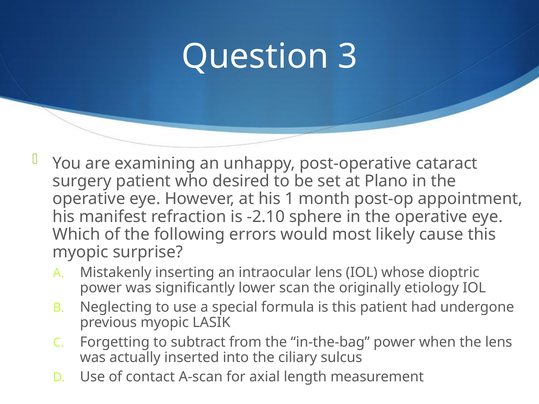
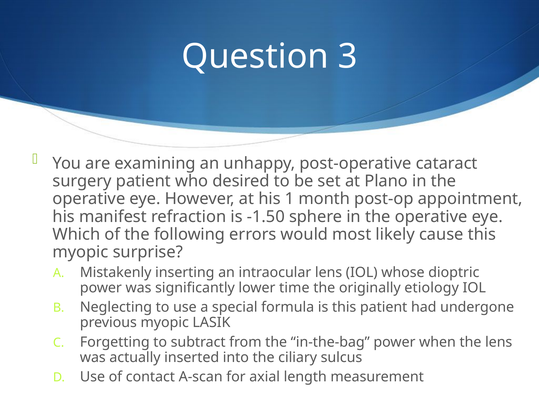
-2.10: -2.10 -> -1.50 (266, 217)
scan: scan -> time (294, 288)
